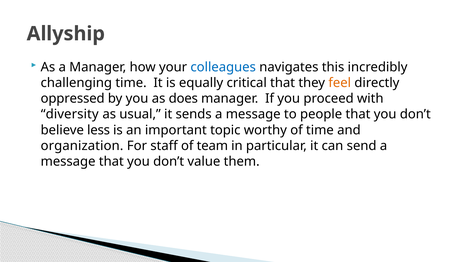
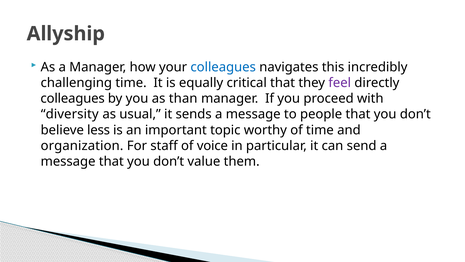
feel colour: orange -> purple (340, 83)
oppressed: oppressed -> colleagues (73, 98)
does: does -> than (183, 98)
team: team -> voice (212, 146)
